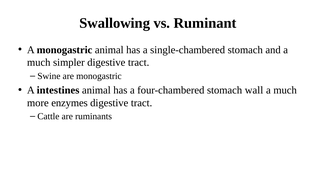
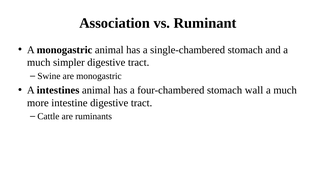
Swallowing: Swallowing -> Association (115, 23)
enzymes: enzymes -> intestine (69, 103)
